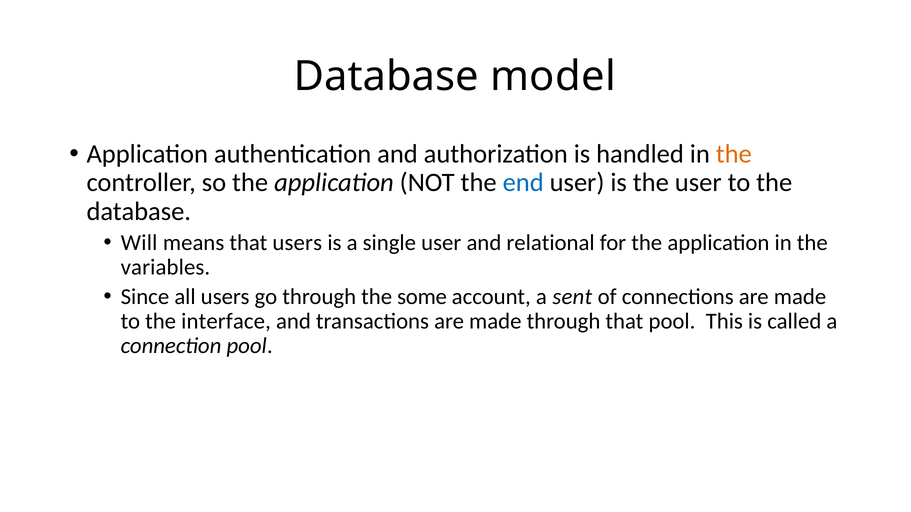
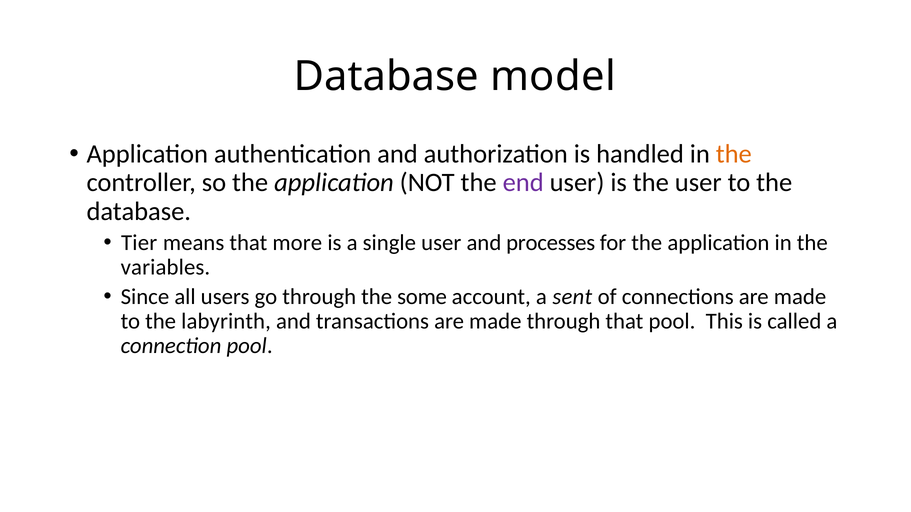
end colour: blue -> purple (523, 183)
Will: Will -> Tier (139, 243)
that users: users -> more (297, 243)
relational: relational -> processes (551, 243)
interface: interface -> labyrinth (226, 321)
